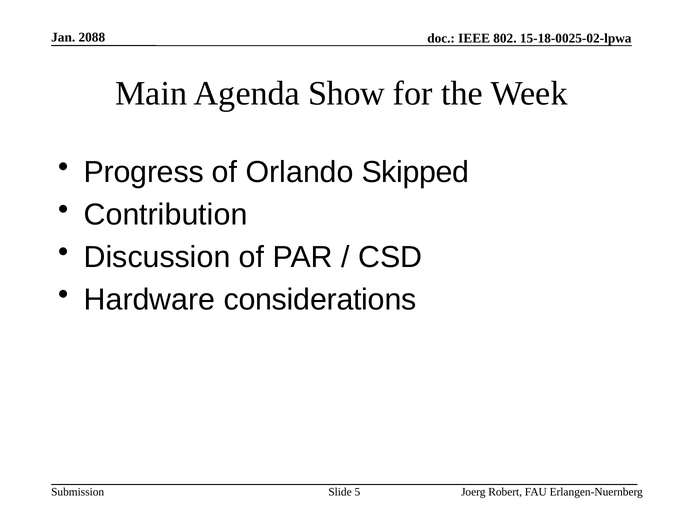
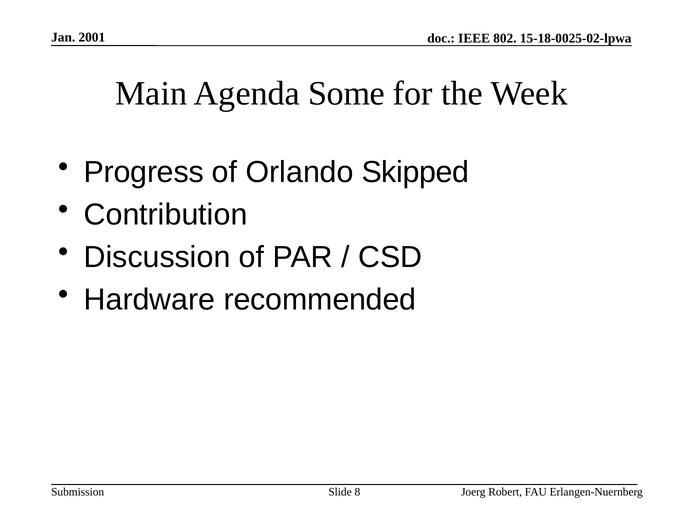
2088: 2088 -> 2001 (92, 37)
Show: Show -> Some (347, 93)
considerations: considerations -> recommended (320, 299)
5: 5 -> 8 (357, 491)
